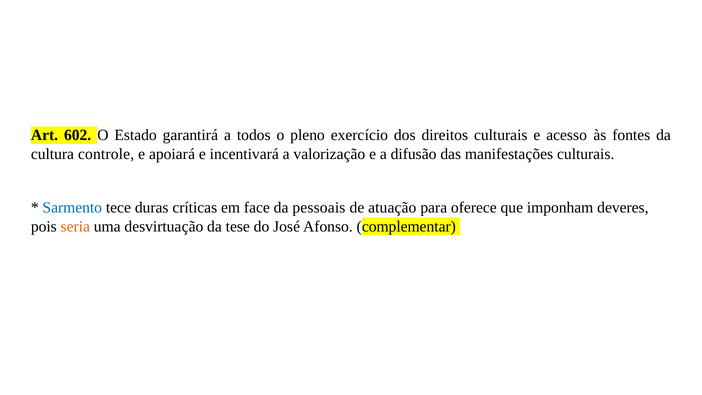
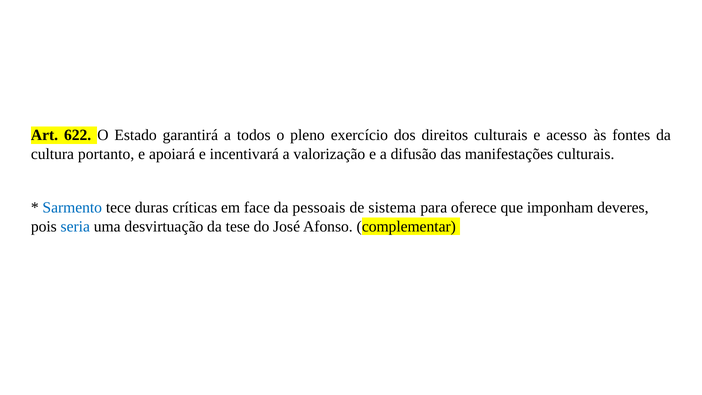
602: 602 -> 622 (78, 135)
controle: controle -> portanto (106, 154)
atuação: atuação -> sistema (392, 208)
seria colour: orange -> blue (75, 226)
